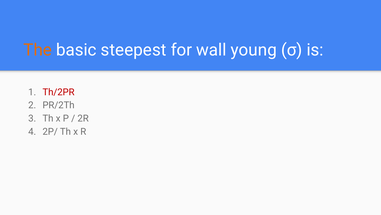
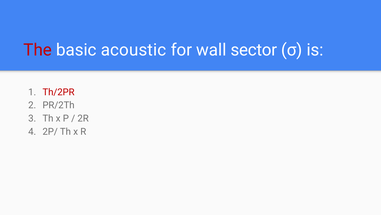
The colour: orange -> red (38, 50)
steepest: steepest -> acoustic (134, 50)
young: young -> sector (254, 50)
